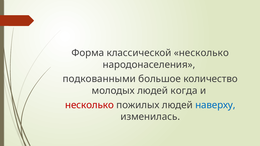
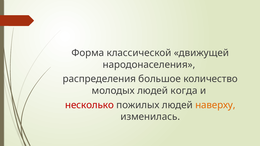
классической несколько: несколько -> движущей (201, 53)
подкованными: подкованными -> распределения (99, 79)
наверху colour: blue -> orange (215, 105)
